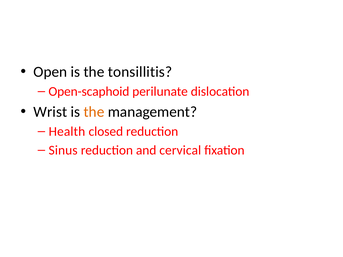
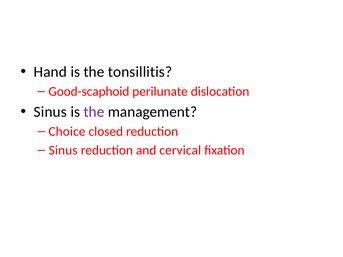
Open: Open -> Hand (50, 72)
Open-scaphoid: Open-scaphoid -> Good-scaphoid (89, 92)
Wrist: Wrist -> Sinus (50, 112)
the colour: orange -> purple (94, 112)
Health: Health -> Choice (67, 132)
